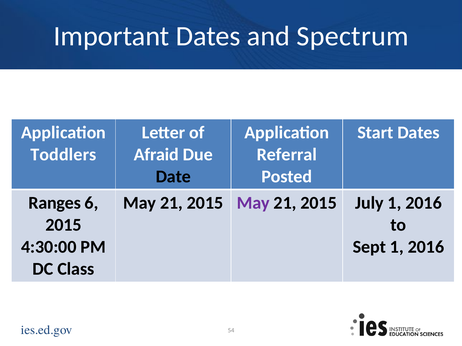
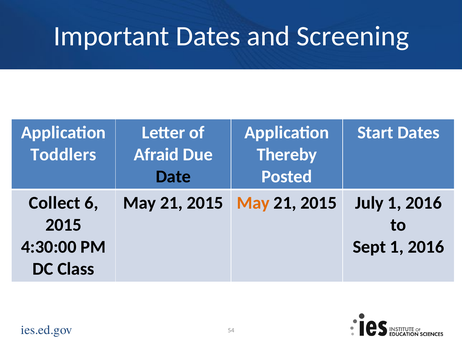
Spectrum: Spectrum -> Screening (353, 36)
Referral: Referral -> Thereby (287, 155)
Ranges: Ranges -> Collect (55, 203)
May colour: purple -> orange (253, 203)
